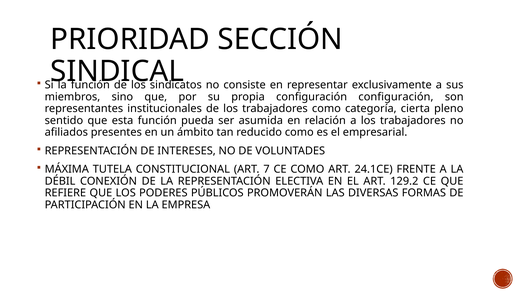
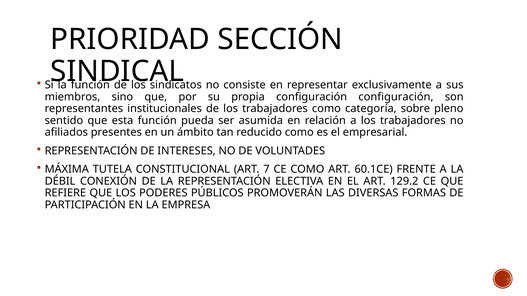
cierta: cierta -> sobre (415, 109)
24.1CE: 24.1CE -> 60.1CE (374, 169)
